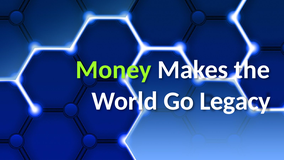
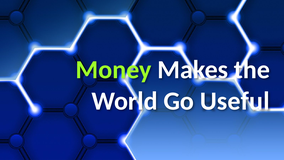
Legacy: Legacy -> Useful (235, 101)
